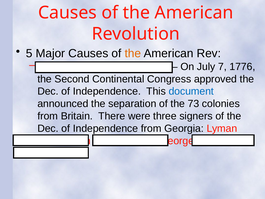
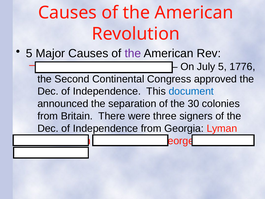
the colour: orange -> purple (133, 53)
July 7: 7 -> 5 (222, 67)
73: 73 -> 30 (193, 104)
